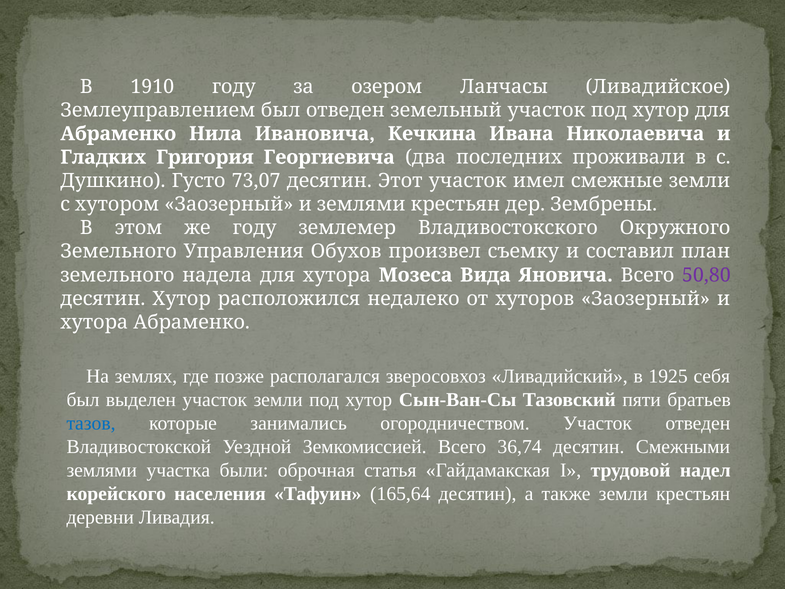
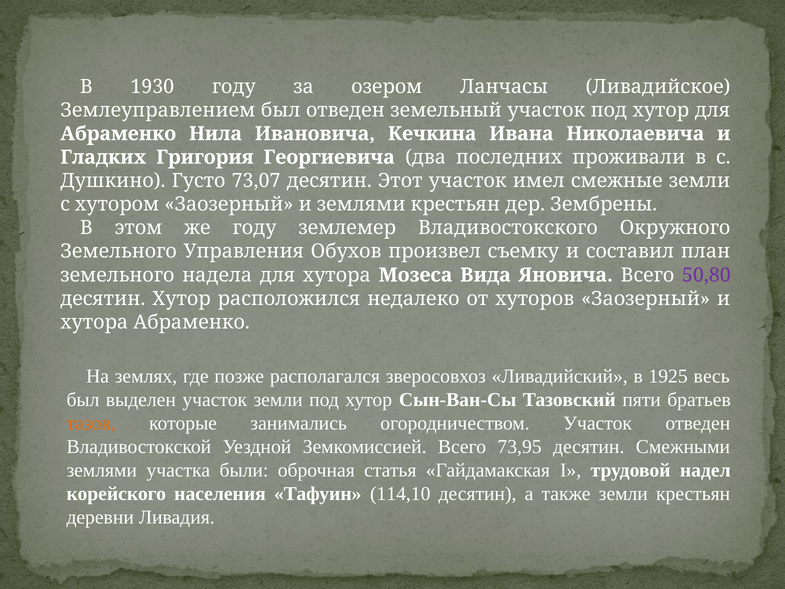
1910: 1910 -> 1930 (152, 87)
себя: себя -> весь (712, 376)
тазов colour: blue -> orange (91, 423)
36,74: 36,74 -> 73,95 (520, 447)
165,64: 165,64 -> 114,10 (400, 494)
